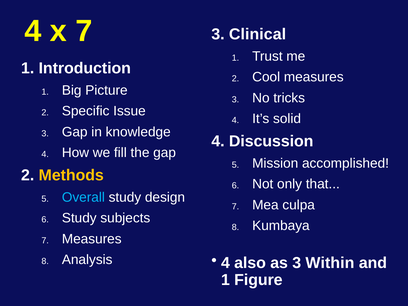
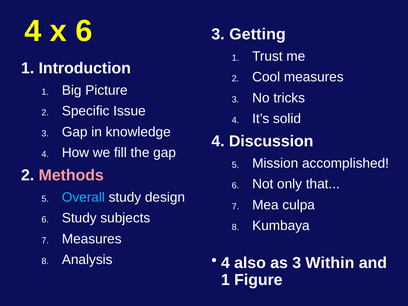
x 7: 7 -> 6 (84, 31)
Clinical: Clinical -> Getting (257, 34)
Methods colour: yellow -> pink (71, 175)
